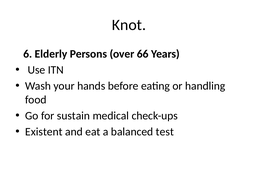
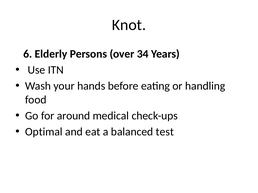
66: 66 -> 34 (143, 54)
sustain: sustain -> around (74, 116)
Existent: Existent -> Optimal (44, 132)
